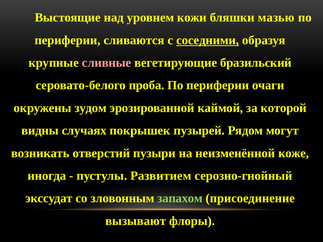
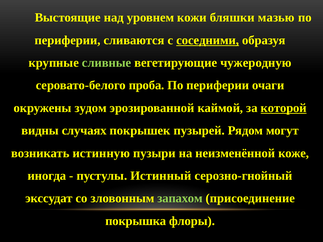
сливные colour: pink -> light green (107, 63)
бразильский: бразильский -> чужеродную (256, 63)
которой underline: none -> present (284, 108)
отверстий: отверстий -> истинную (101, 153)
Развитием: Развитием -> Истинный (161, 176)
вызывают: вызывают -> покрышка (136, 221)
